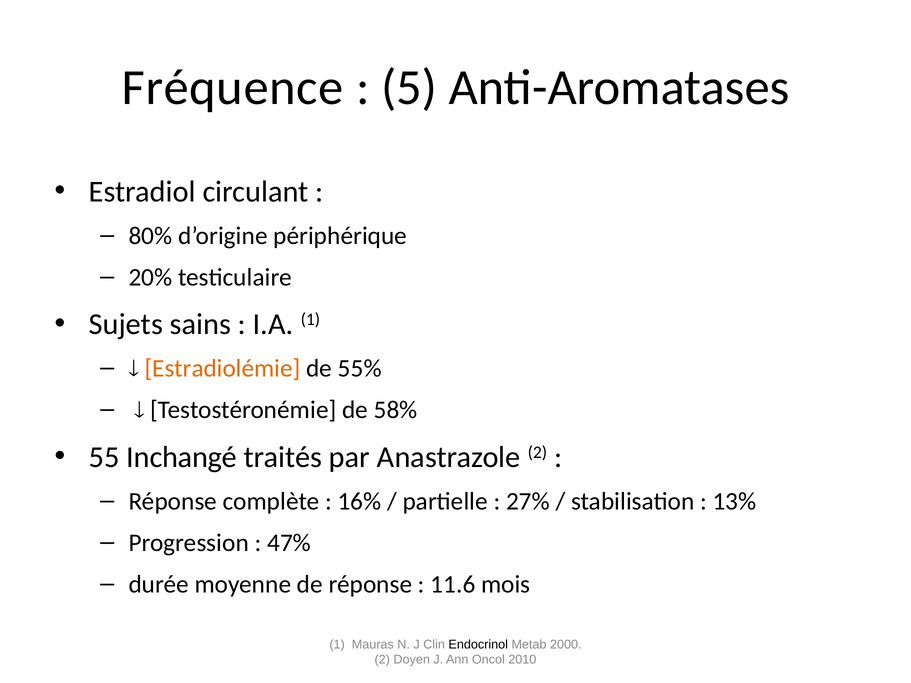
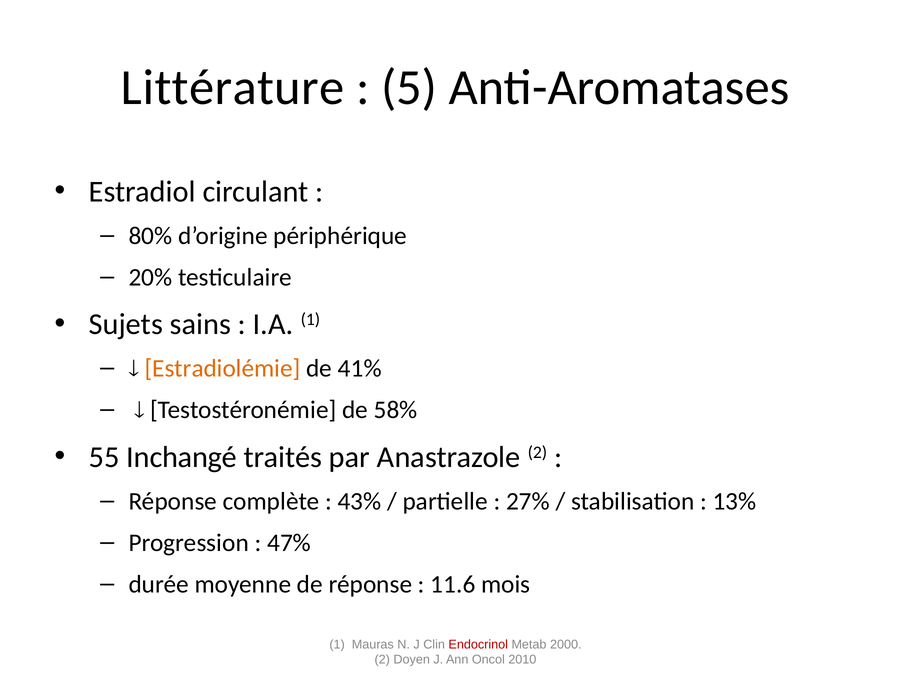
Fréquence: Fréquence -> Littérature (233, 88)
55%: 55% -> 41% (360, 369)
16%: 16% -> 43% (359, 502)
Endocrinol colour: black -> red (478, 645)
